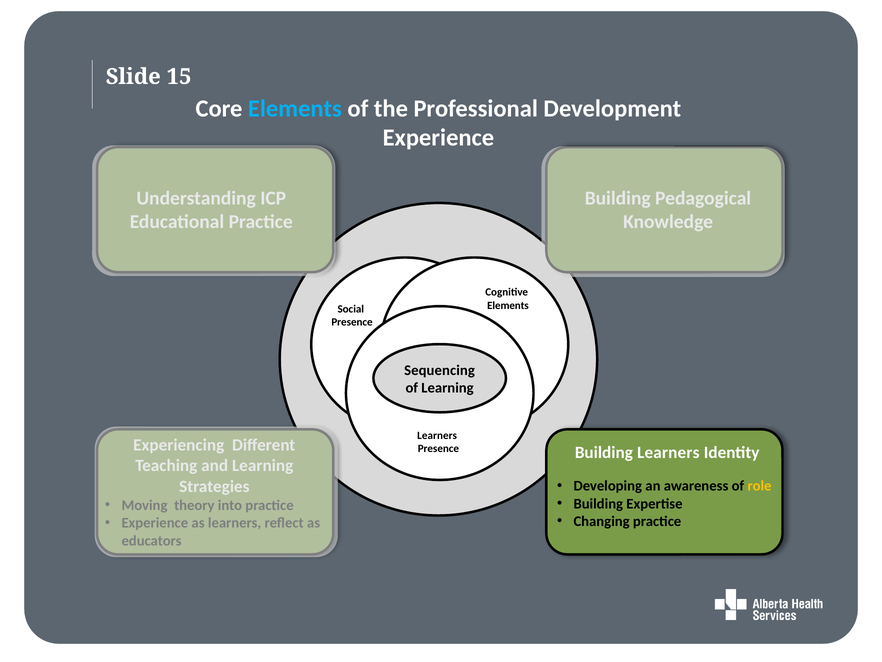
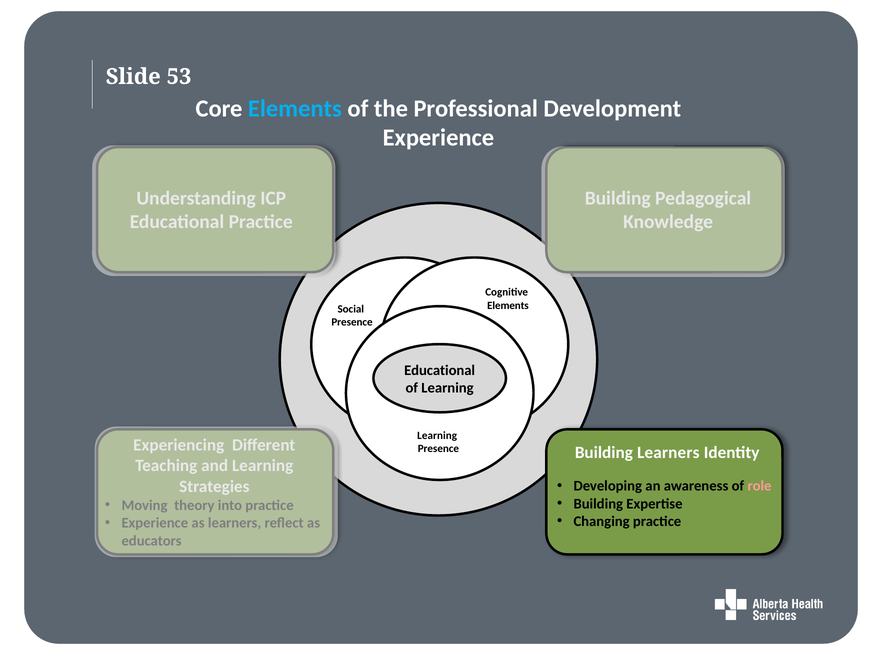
15: 15 -> 53 (179, 77)
Sequencing: Sequencing -> Educational (440, 370)
Learners: Learners -> Learning (437, 435)
role colour: yellow -> pink (759, 486)
